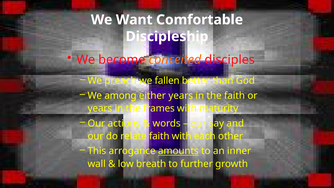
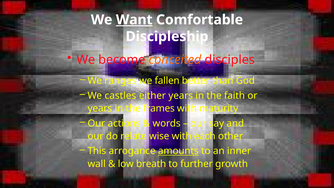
Want underline: none -> present (134, 20)
preach: preach -> ranges (120, 81)
among: among -> castles (120, 96)
relate faith: faith -> wise (159, 136)
